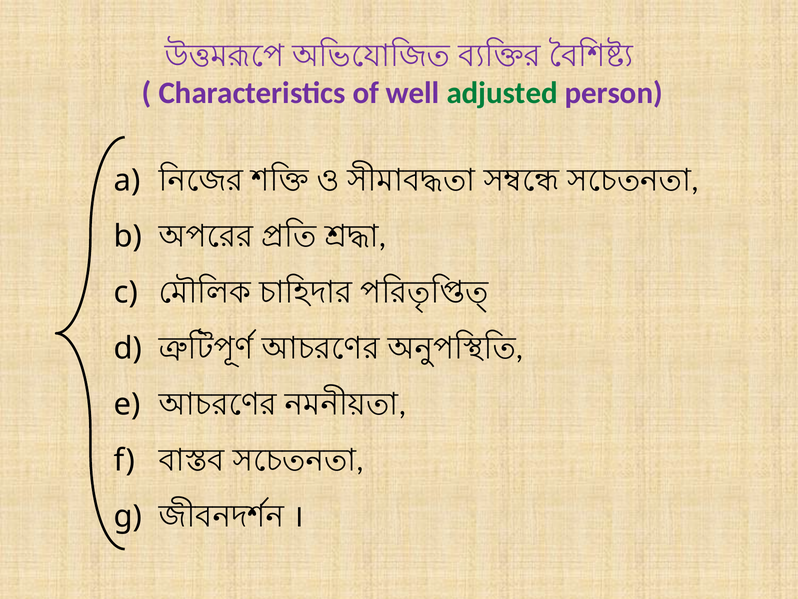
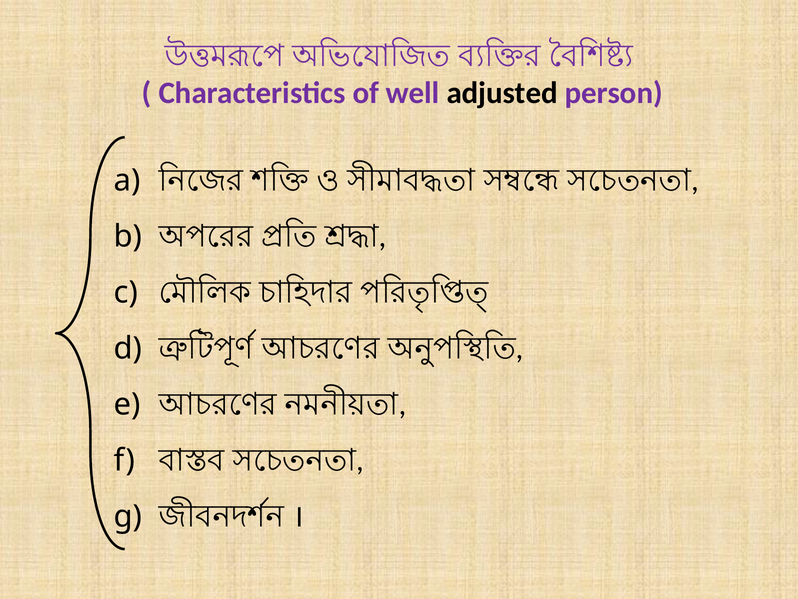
adjusted colour: green -> black (502, 93)
